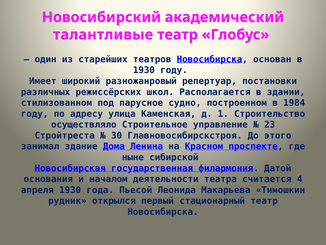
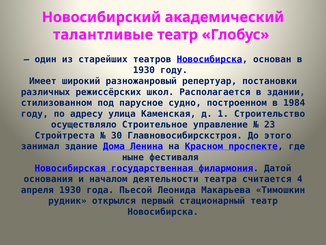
сибирской: сибирской -> фестиваля (174, 157)
